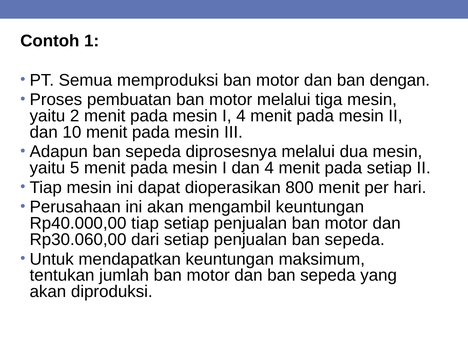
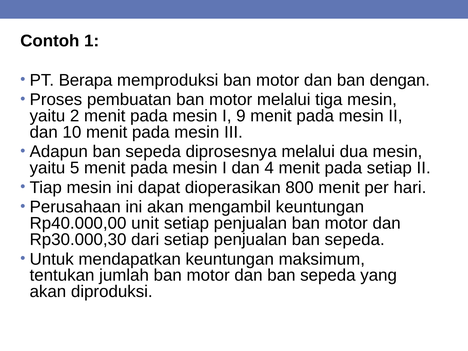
Semua: Semua -> Berapa (86, 80)
I 4: 4 -> 9 (241, 116)
Rp40.000,00 tiap: tiap -> unit (145, 223)
Rp30.060,00: Rp30.060,00 -> Rp30.000,30 (78, 240)
